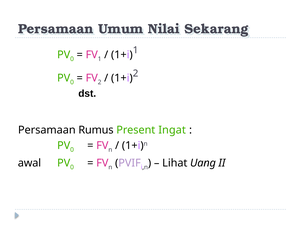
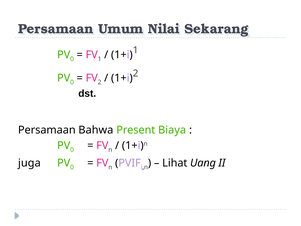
Rumus: Rumus -> Bahwa (96, 130)
Ingat: Ingat -> Biaya (172, 130)
awal: awal -> juga (29, 163)
